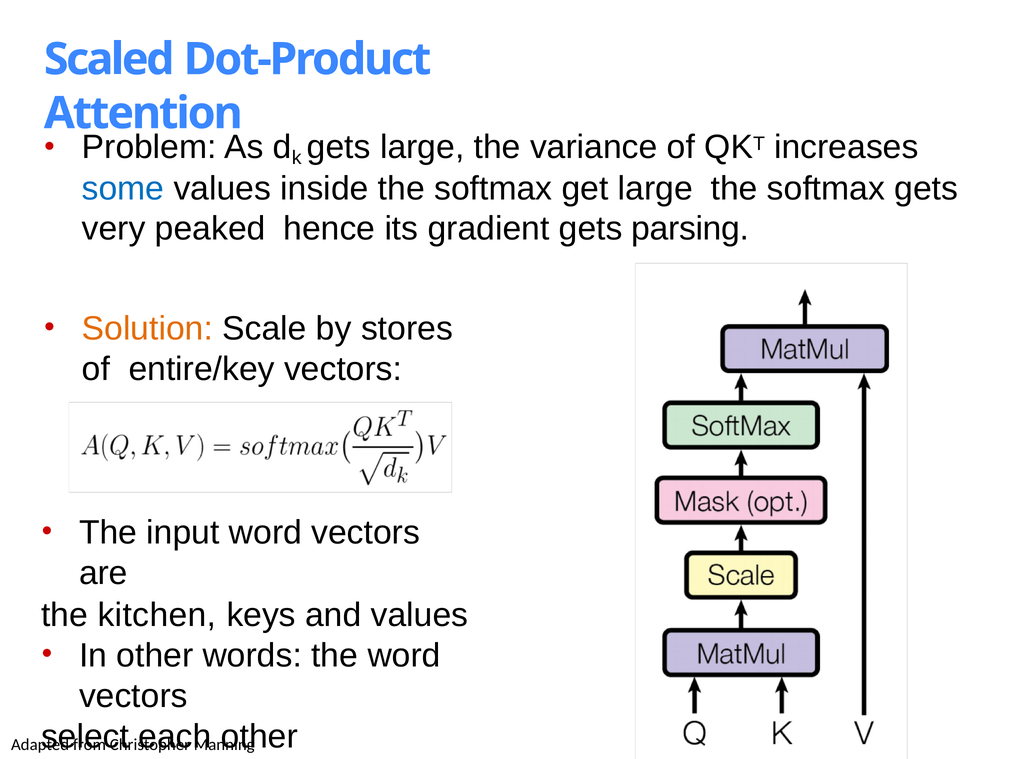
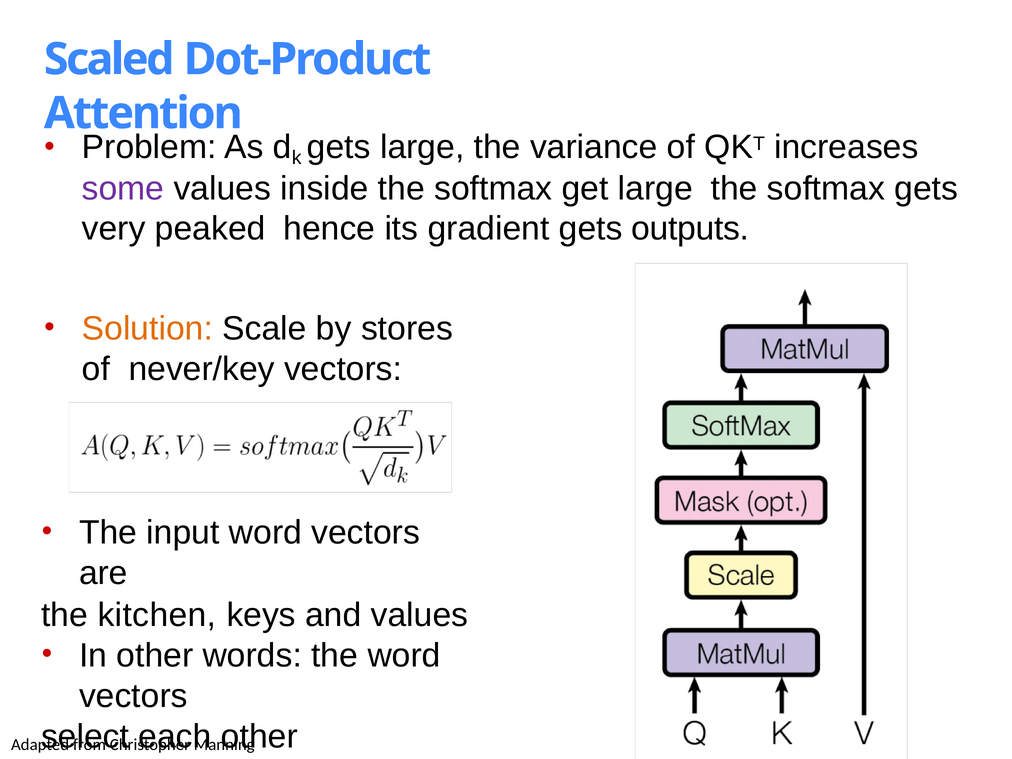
some colour: blue -> purple (123, 189)
parsing: parsing -> outputs (690, 229)
entire/key: entire/key -> never/key (202, 369)
